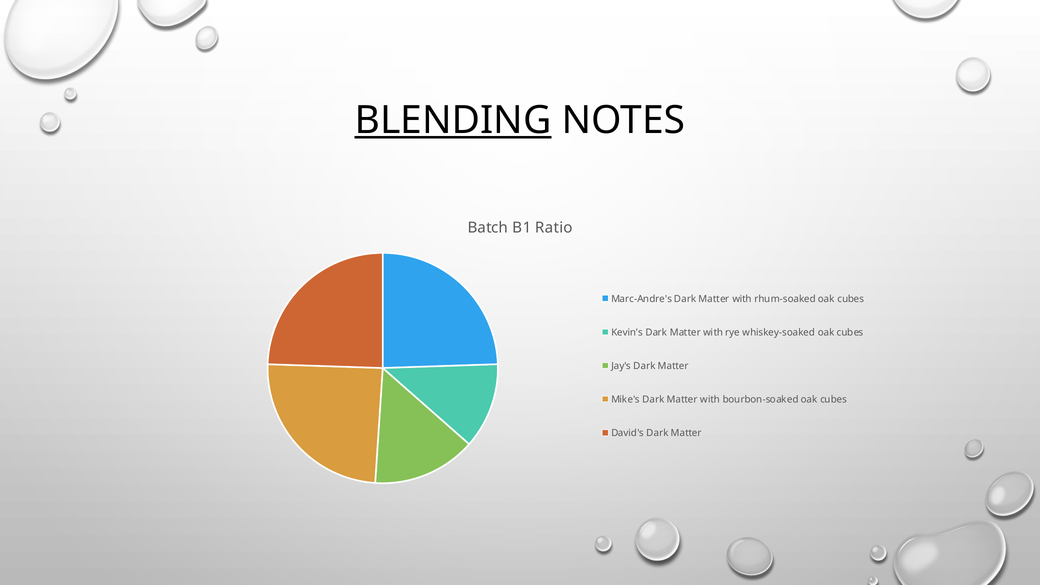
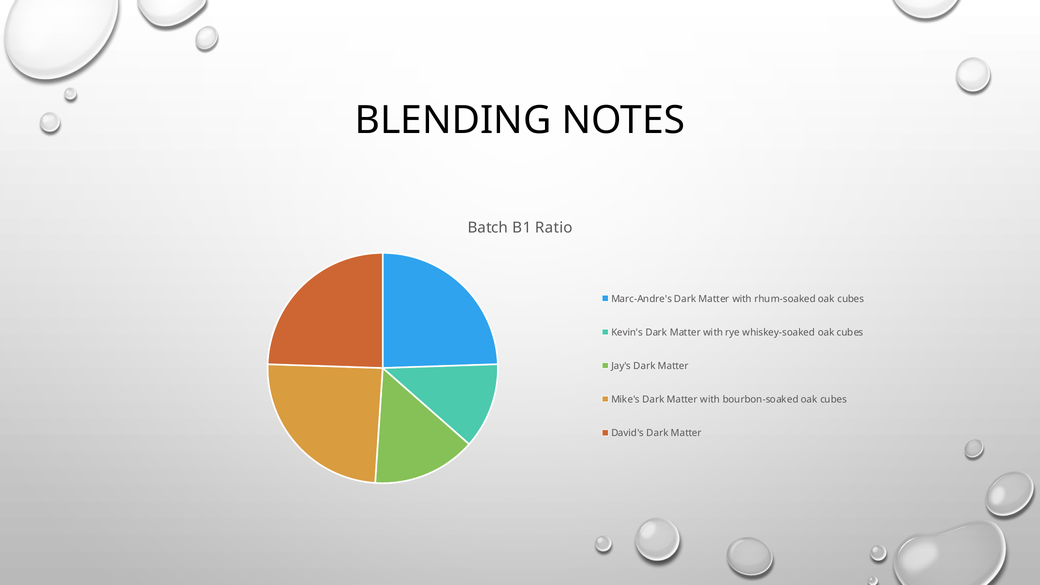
BLENDING underline: present -> none (453, 121)
